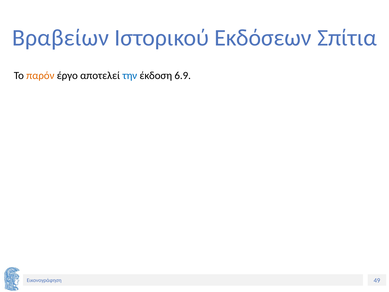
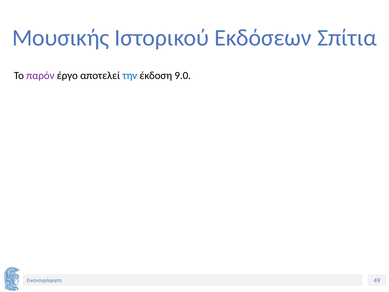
Βραβείων: Βραβείων -> Μουσικής (61, 38)
παρόν colour: orange -> purple (40, 75)
6.9: 6.9 -> 9.0 (183, 75)
